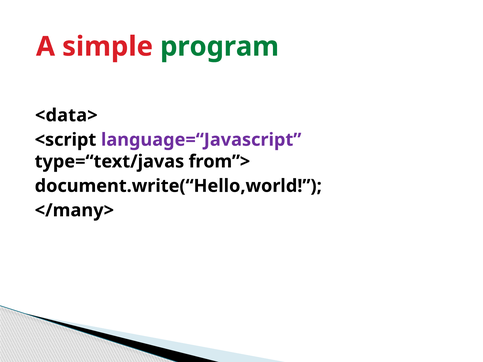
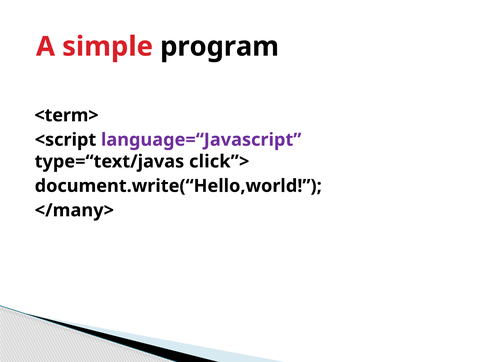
program colour: green -> black (220, 47)
<data>: <data> -> <term> (66, 115)
from”>: from”> -> click”> (219, 162)
